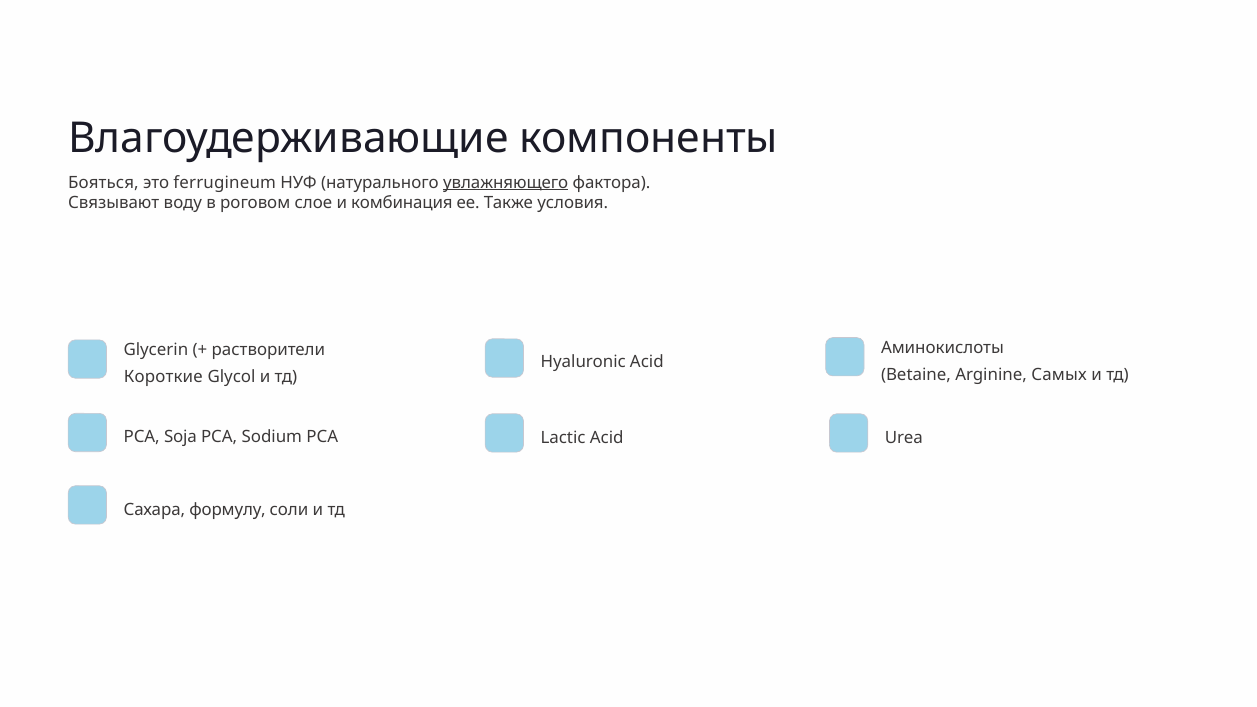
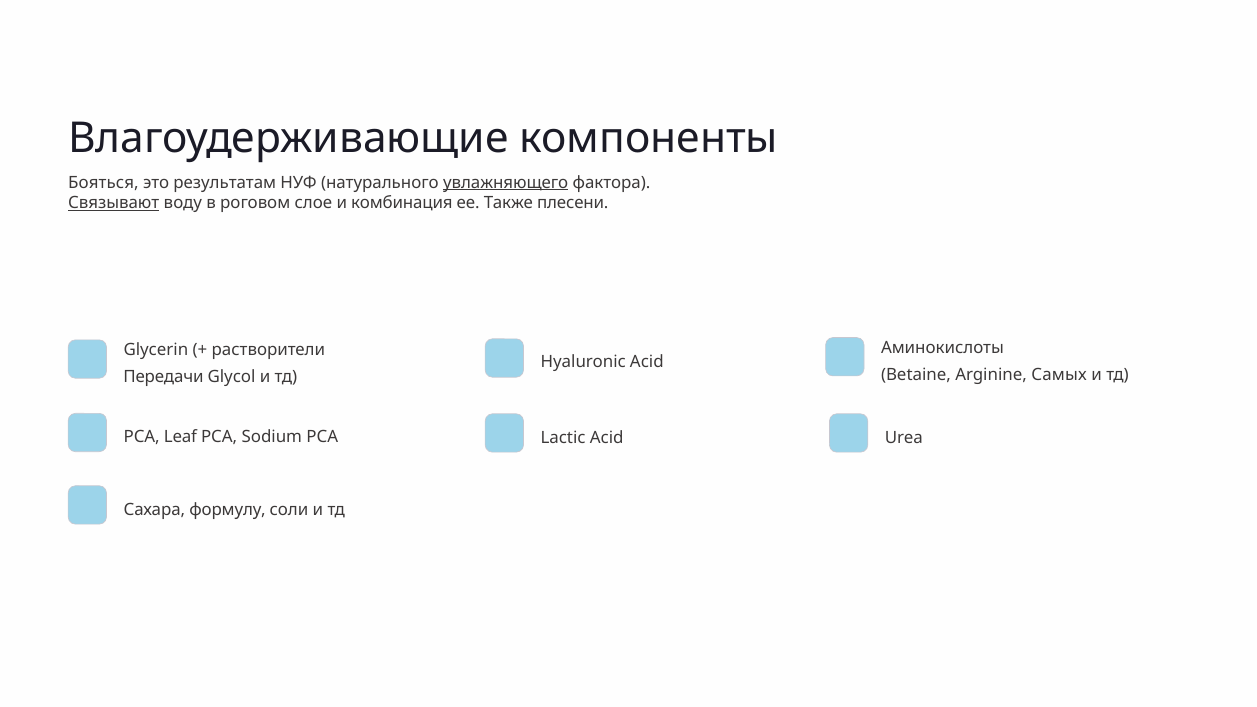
ferrugineum: ferrugineum -> результатам (225, 183)
Связывают underline: none -> present (114, 203)
условия: условия -> плесени (573, 203)
Короткие: Короткие -> Передачи (163, 377)
Soja: Soja -> Leaf (180, 437)
